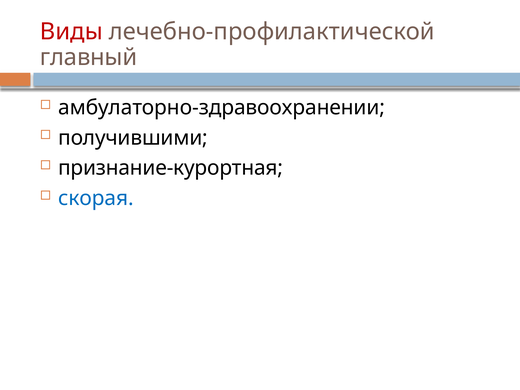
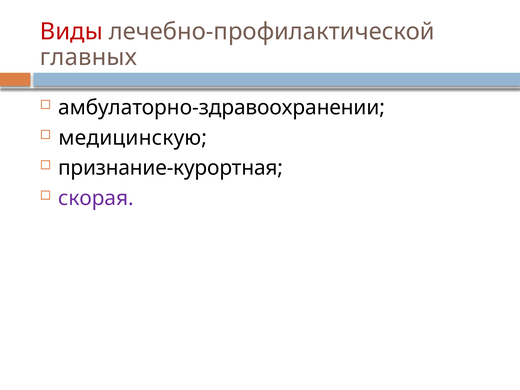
главный: главный -> главных (88, 57)
получившими: получившими -> медицинскую (133, 138)
скорая colour: blue -> purple (96, 198)
